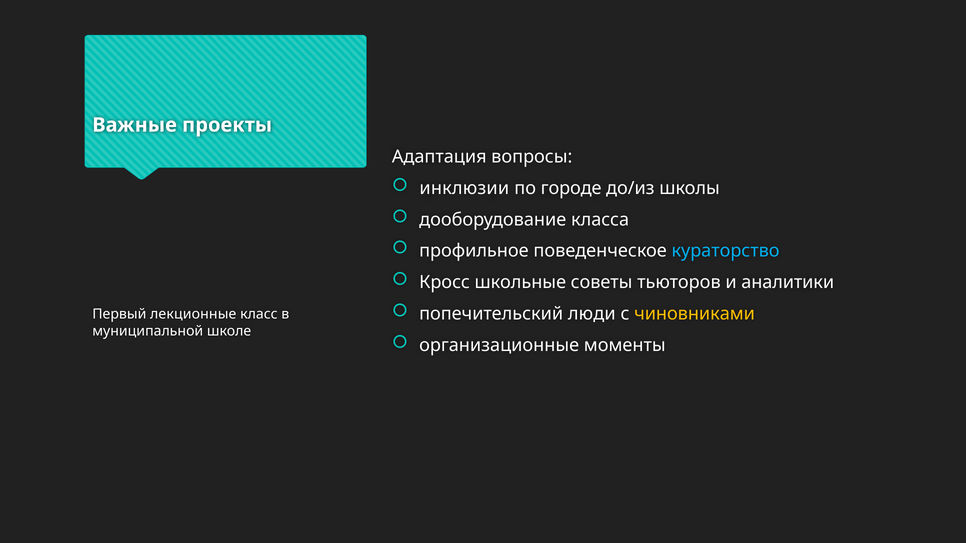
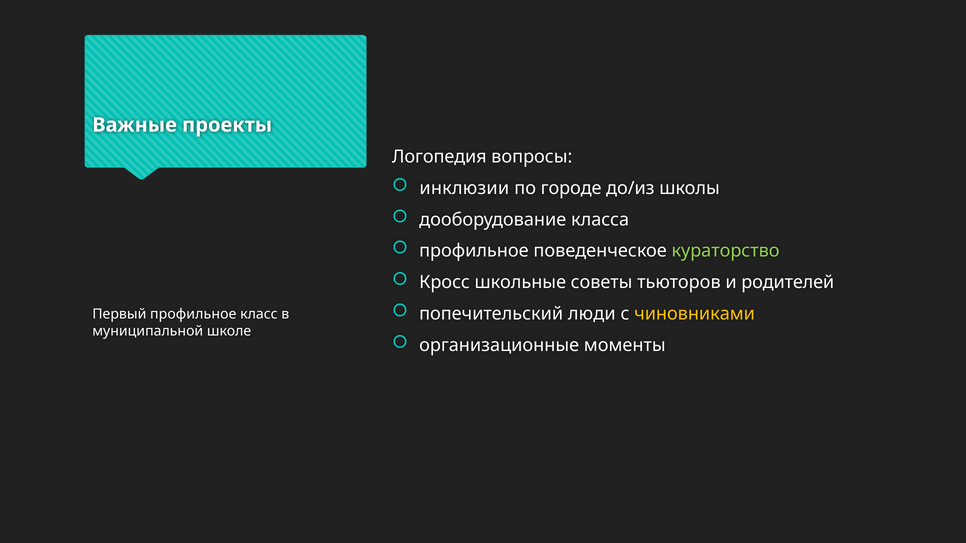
Адаптация: Адаптация -> Логопедия (439, 157)
кураторство colour: light blue -> light green (726, 251)
аналитики: аналитики -> родителей (788, 283)
Первый лекционные: лекционные -> профильное (193, 314)
